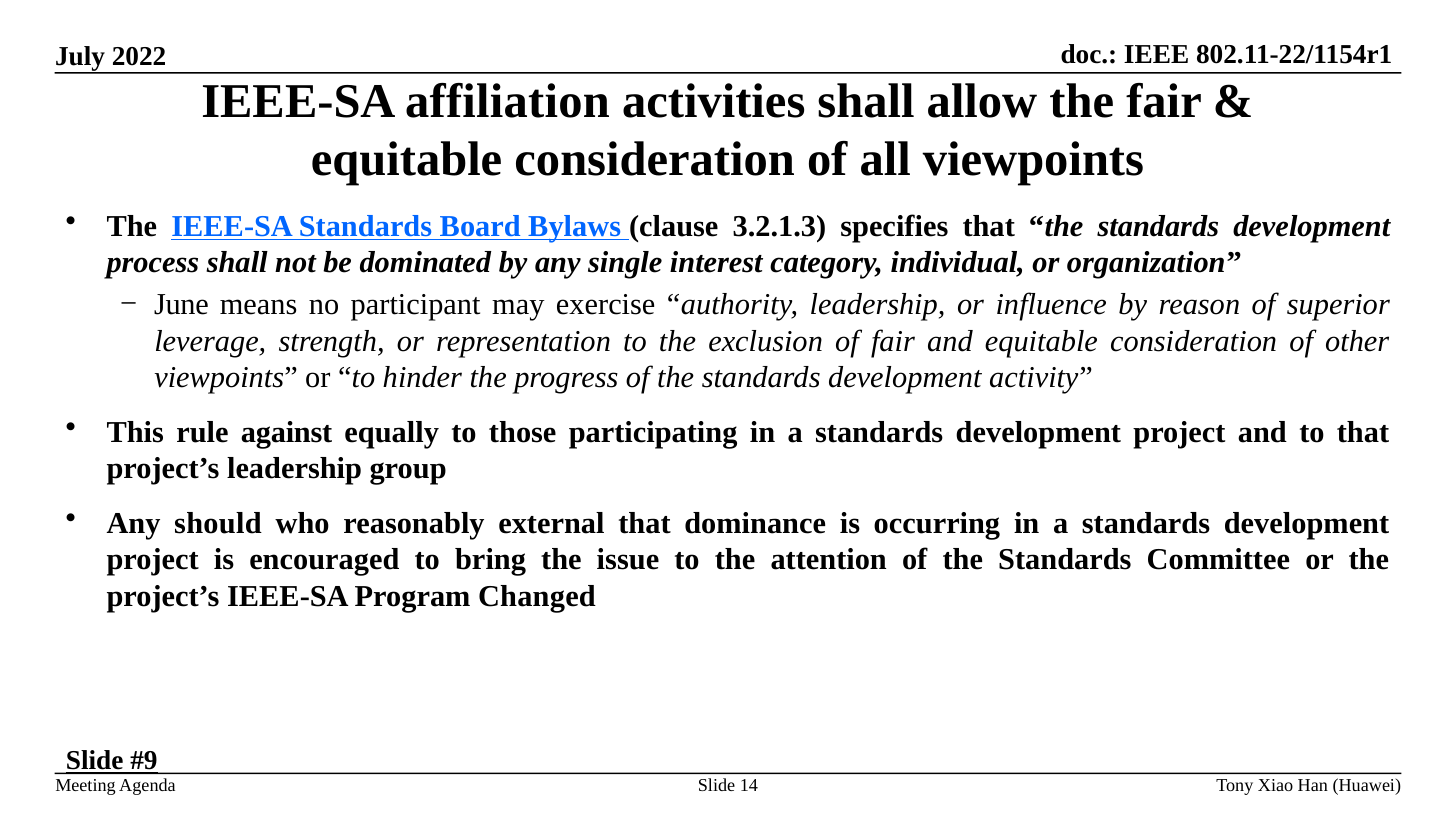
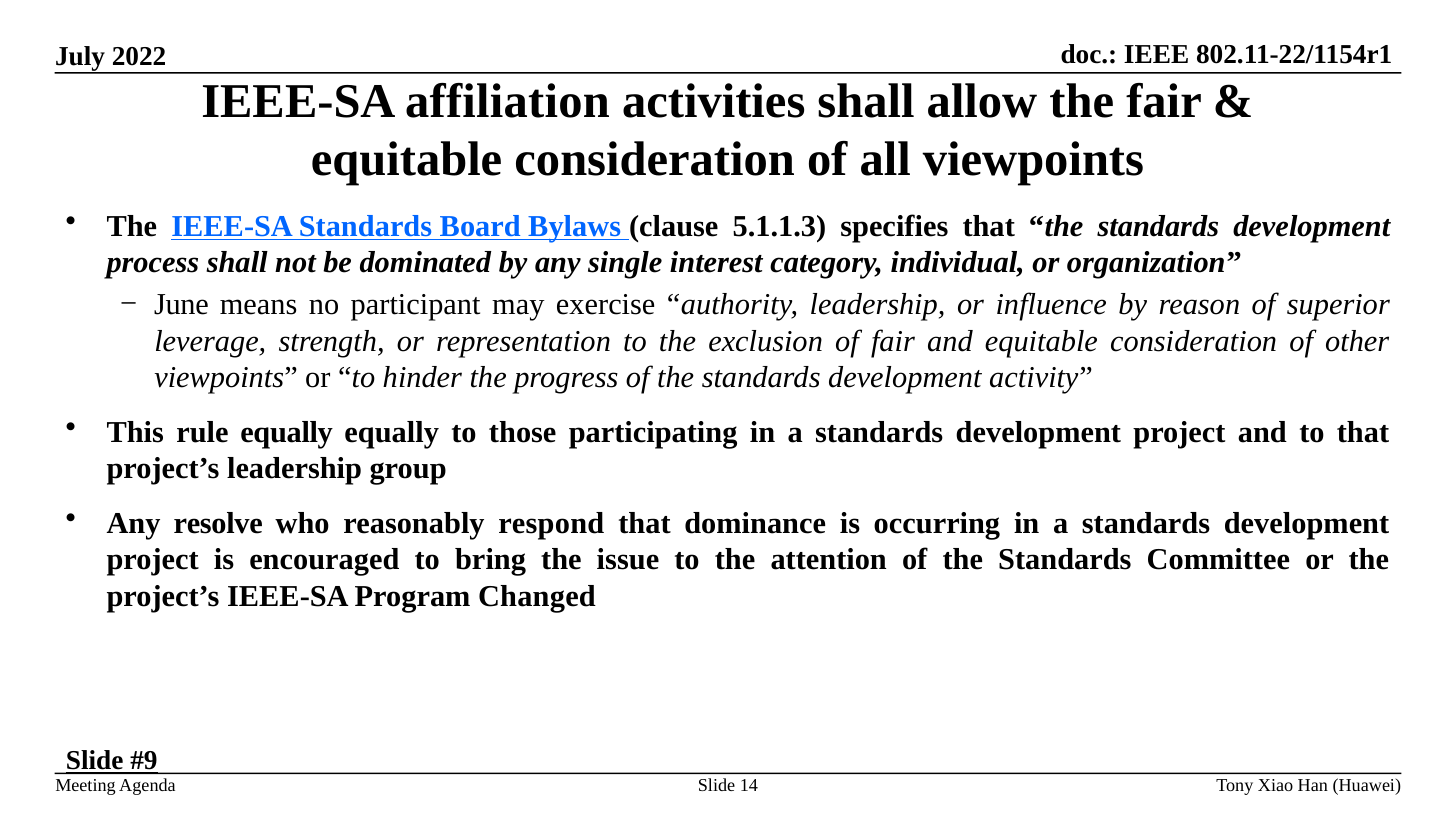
3.2.1.3: 3.2.1.3 -> 5.1.1.3 (779, 226)
rule against: against -> equally (287, 432)
should: should -> resolve (218, 523)
external: external -> respond (551, 523)
